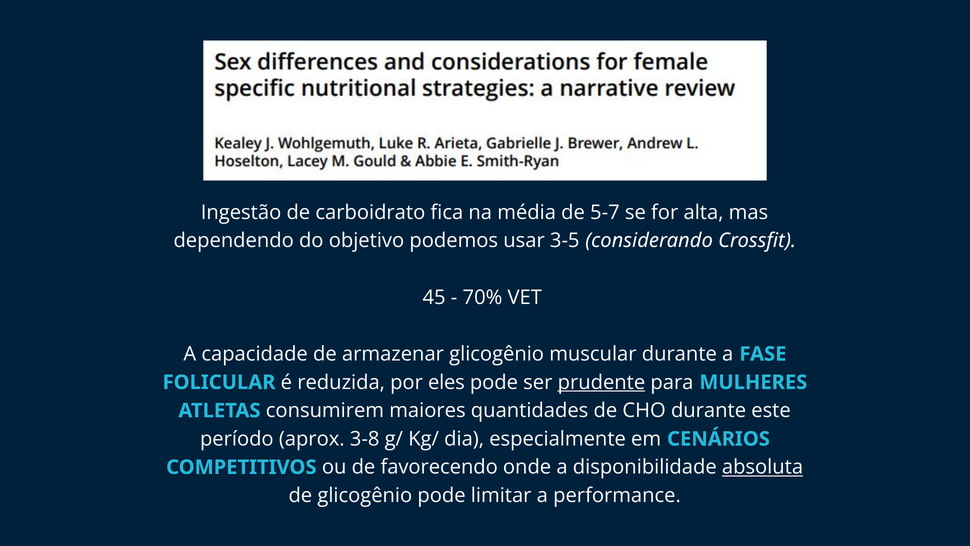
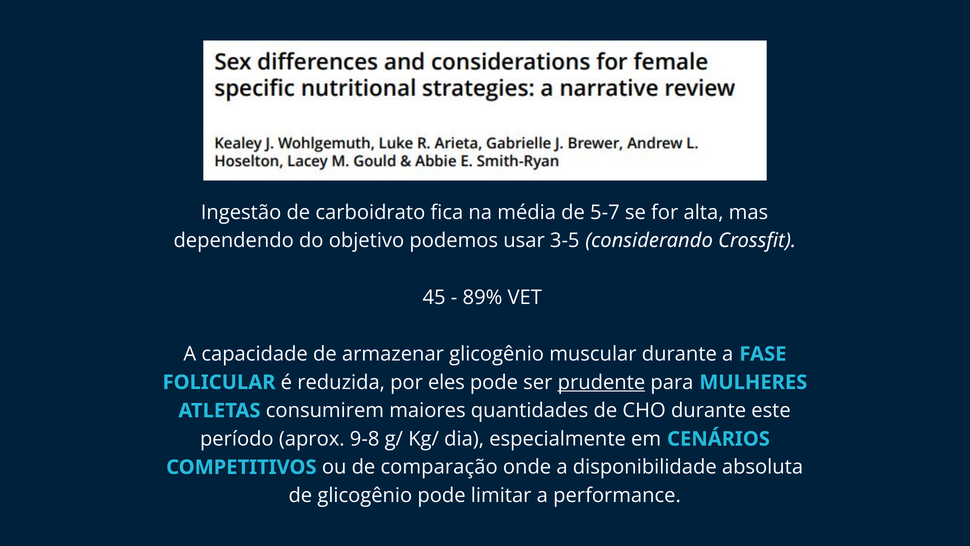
70%: 70% -> 89% (482, 297)
3-8: 3-8 -> 9-8 (365, 439)
favorecendo: favorecendo -> comparação (439, 467)
absoluta underline: present -> none (763, 467)
